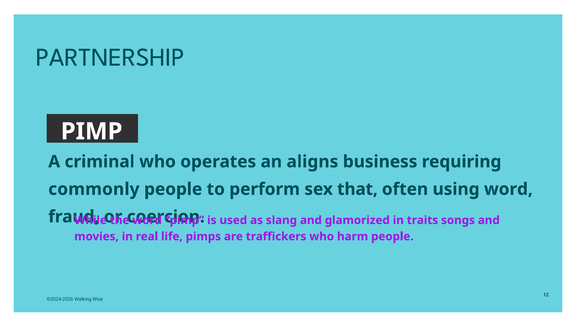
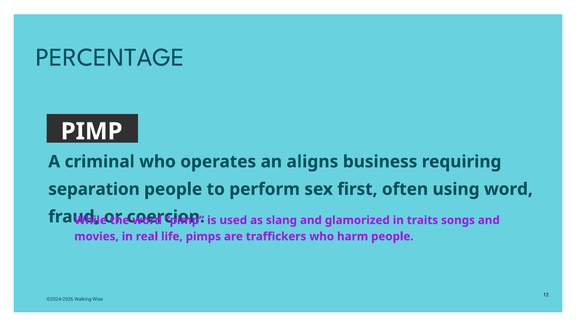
PARTNERSHIP: PARTNERSHIP -> PERCENTAGE (110, 57)
commonly: commonly -> separation (94, 189)
that: that -> first (357, 189)
